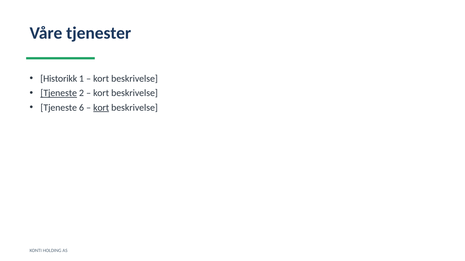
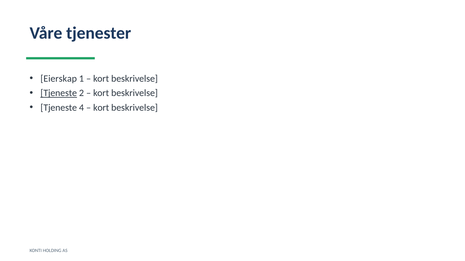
Historikk: Historikk -> Eierskap (59, 79)
6: 6 -> 4 (82, 108)
kort underline: present -> none (101, 108)
